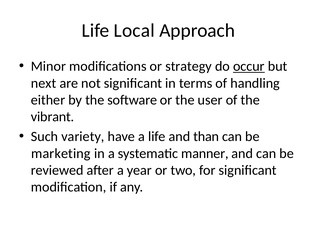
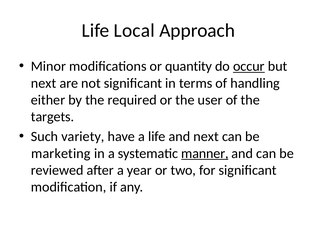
strategy: strategy -> quantity (189, 67)
software: software -> required (132, 100)
vibrant: vibrant -> targets (53, 117)
and than: than -> next (206, 137)
manner underline: none -> present (205, 154)
